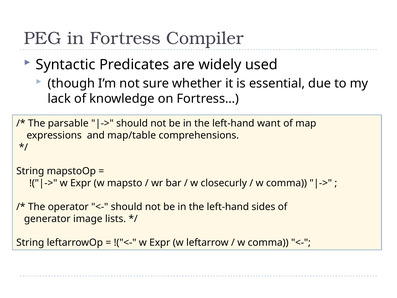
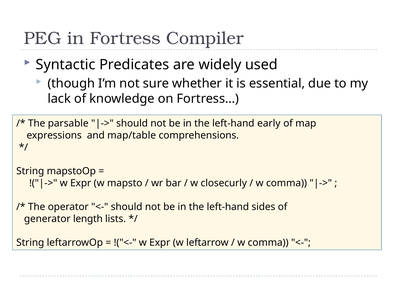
want: want -> early (269, 123)
image: image -> length (88, 219)
